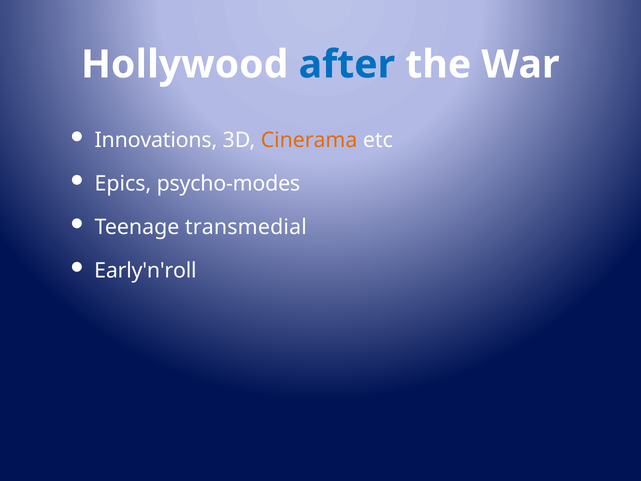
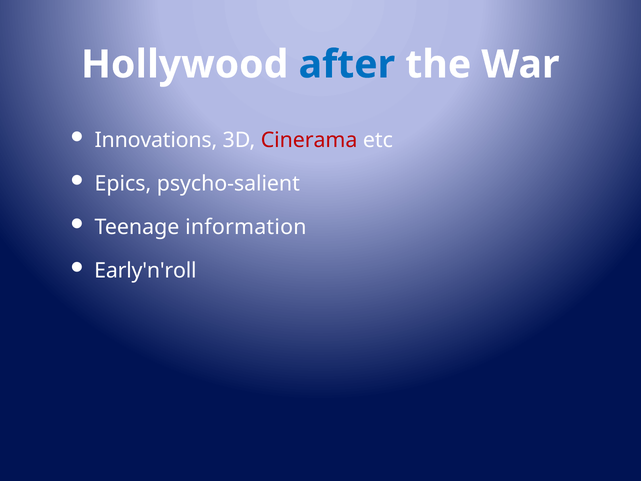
Cinerama colour: orange -> red (309, 140)
psycho-modes: psycho-modes -> psycho-salient (228, 184)
transmedial: transmedial -> information (246, 227)
